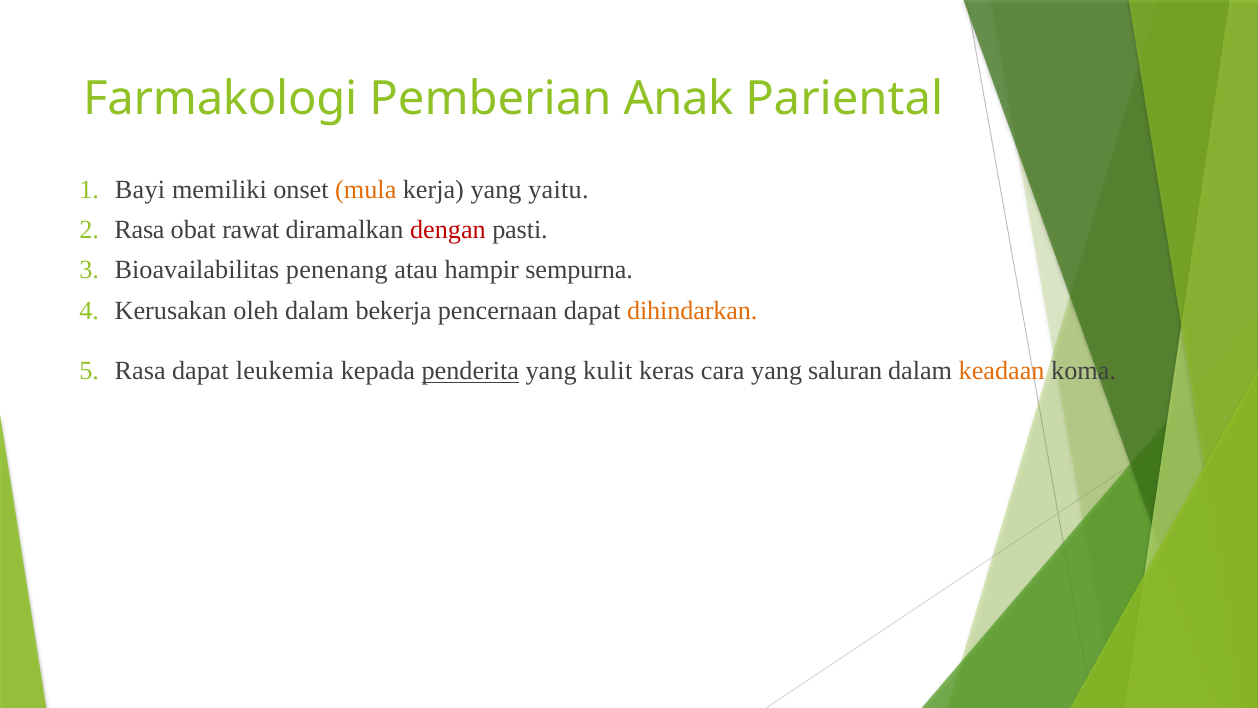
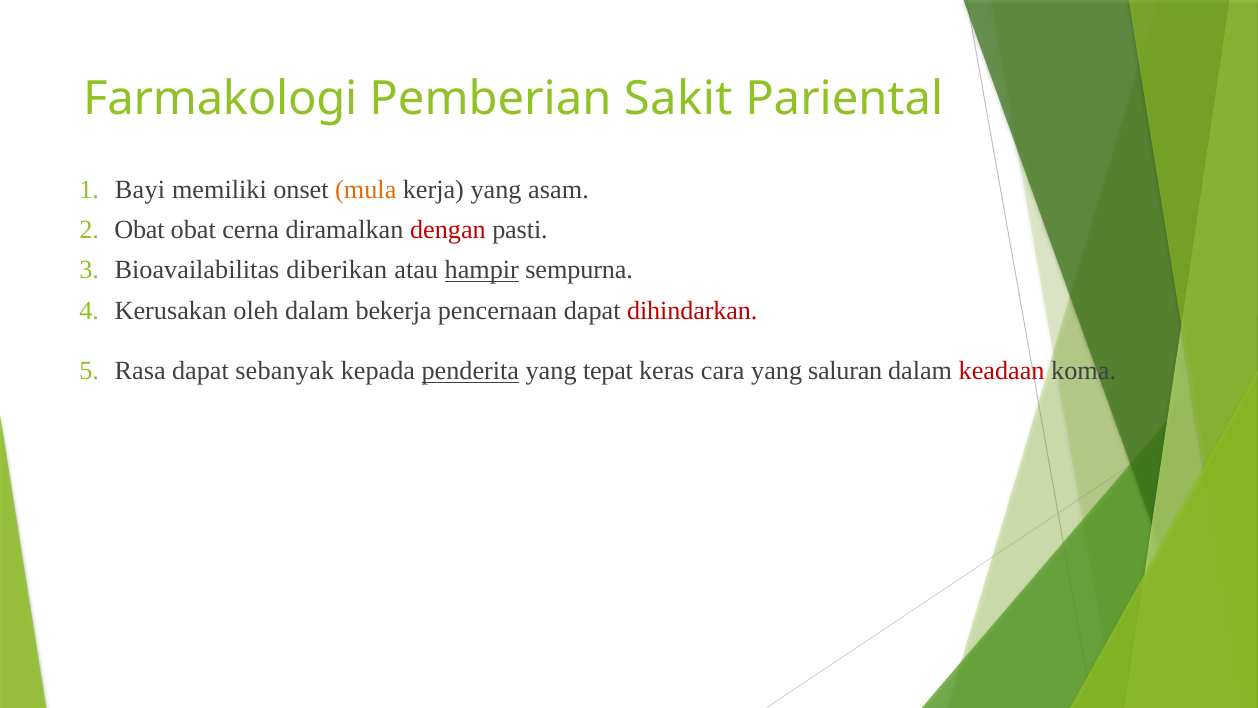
Anak: Anak -> Sakit (678, 99)
yaitu: yaitu -> asam (559, 189)
Rasa: Rasa -> Obat (140, 230)
rawat: rawat -> cerna (251, 230)
penenang: penenang -> diberikan (337, 270)
hampir underline: none -> present (482, 270)
dihindarkan colour: orange -> red (692, 311)
leukemia: leukemia -> sebanyak (285, 371)
kulit: kulit -> tepat (608, 371)
keadaan colour: orange -> red (1002, 371)
